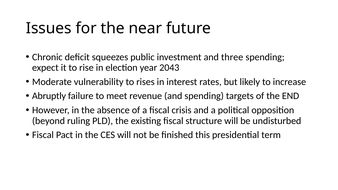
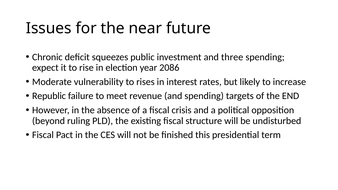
2043: 2043 -> 2086 (169, 68)
Abruptly: Abruptly -> Republic (49, 96)
